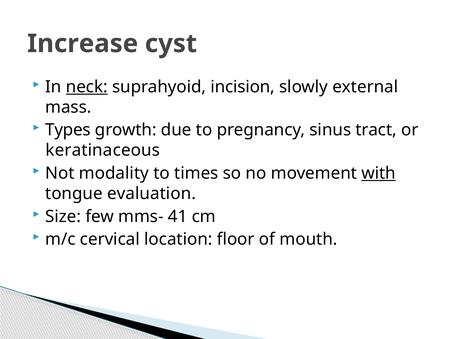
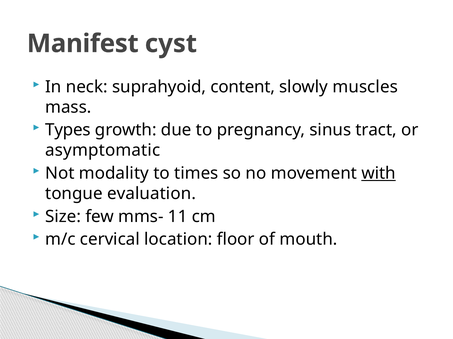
Increase: Increase -> Manifest (83, 44)
neck underline: present -> none (87, 87)
incision: incision -> content (243, 87)
external: external -> muscles (365, 87)
keratinaceous: keratinaceous -> asymptomatic (103, 151)
41: 41 -> 11 (178, 217)
